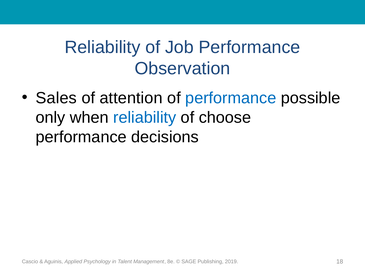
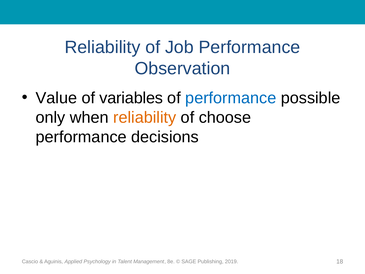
Sales: Sales -> Value (56, 98)
attention: attention -> variables (131, 98)
reliability colour: blue -> orange (145, 117)
